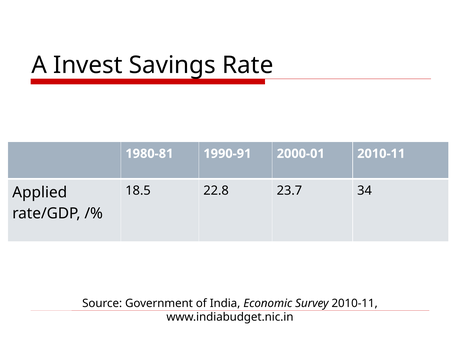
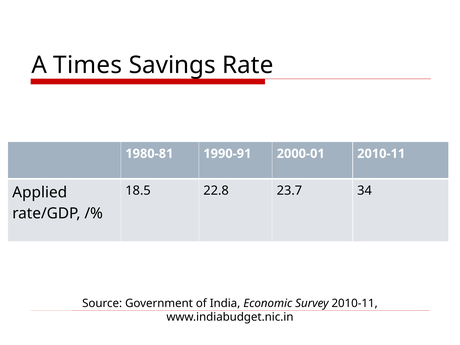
Invest: Invest -> Times (88, 65)
